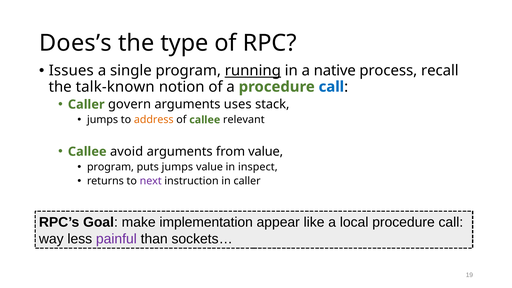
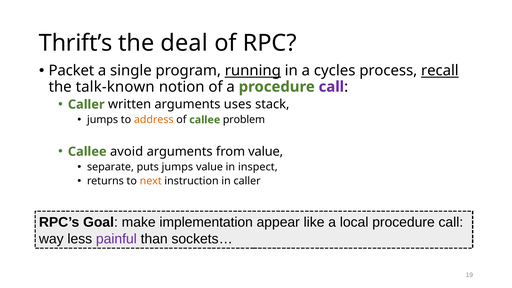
Does’s: Does’s -> Thrift’s (76, 43)
type: type -> deal (184, 43)
Issues: Issues -> Packet (71, 71)
native: native -> cycles (335, 71)
recall underline: none -> present (440, 71)
call colour: blue -> purple (331, 87)
govern: govern -> written (130, 104)
relevant: relevant -> problem (244, 120)
program: program -> separate (110, 167)
next colour: purple -> orange (151, 181)
